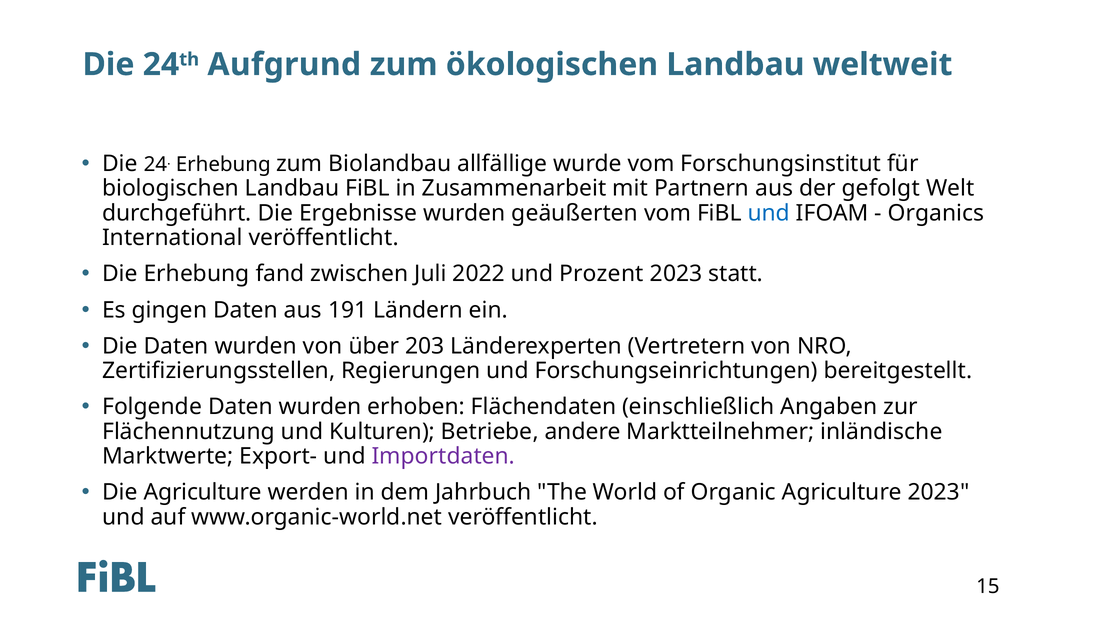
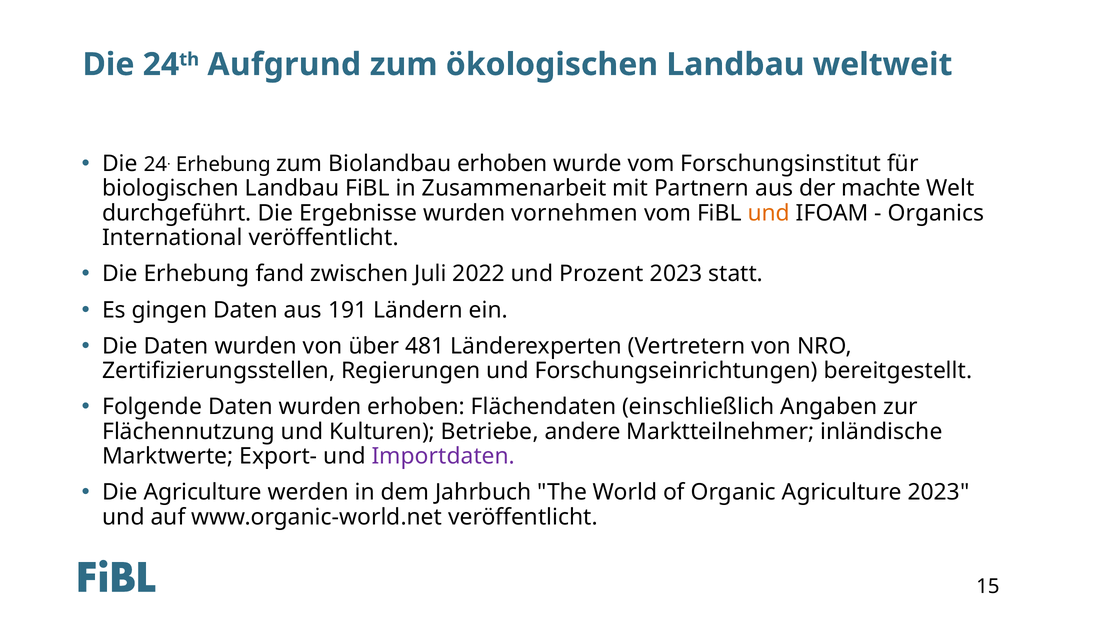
Biolandbau allfällige: allfällige -> erhoben (502, 164)
gefolgt: gefolgt -> machte (881, 189)
geäußerten: geäußerten -> vornehmen (575, 213)
und colour: blue -> orange (769, 213)
203: 203 -> 481 (425, 346)
